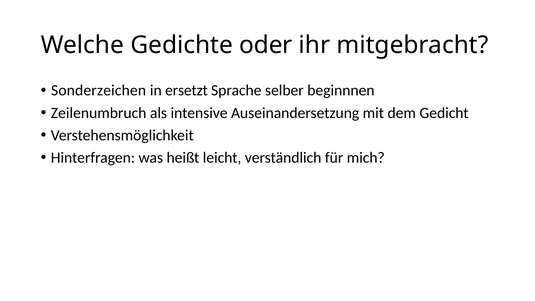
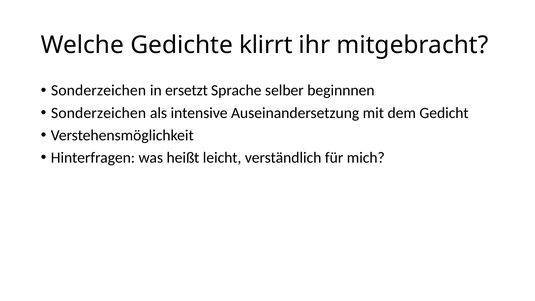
oder: oder -> klirrt (266, 45)
Zeilenumbruch: Zeilenumbruch -> Sonderzeichen (99, 113)
